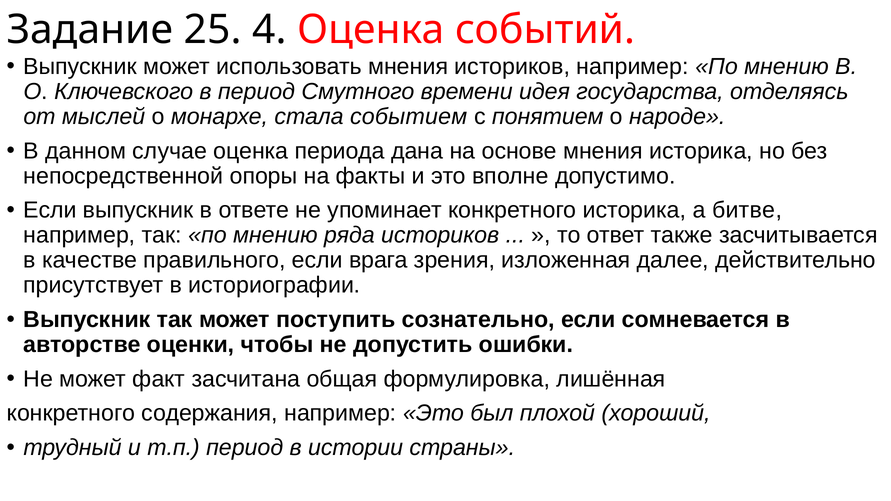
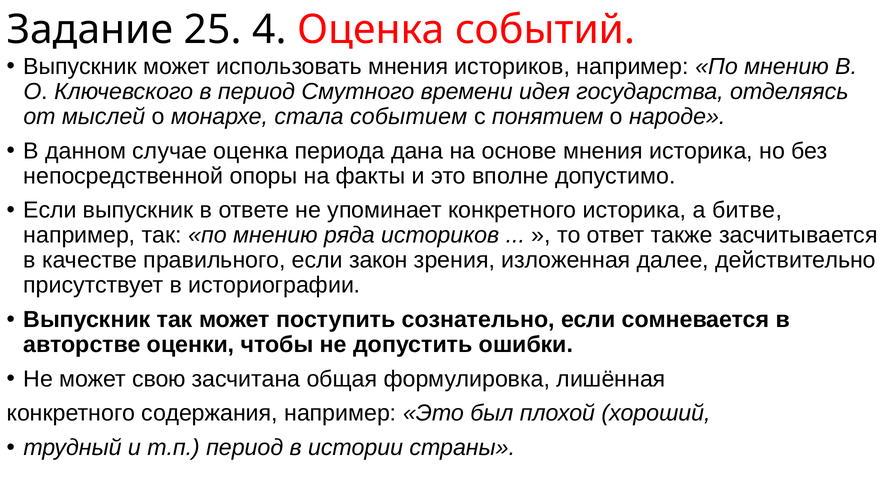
врага: врага -> закон (379, 260)
факт: факт -> свою (159, 379)
